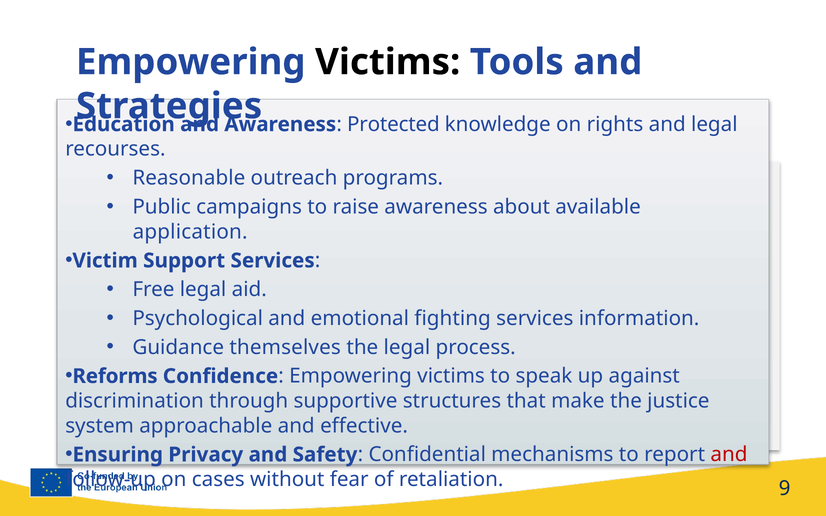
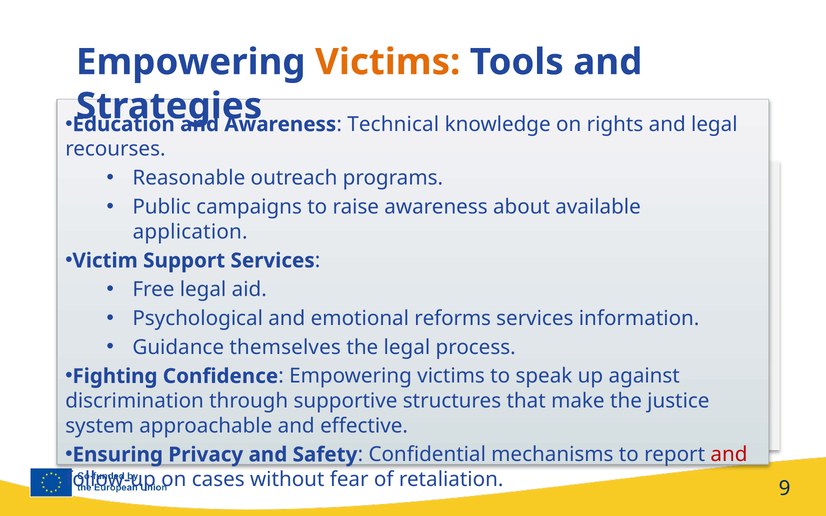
Victims colour: black -> orange (388, 62)
Protected: Protected -> Technical (393, 124)
fighting: fighting -> reforms (453, 319)
Reforms: Reforms -> Fighting (115, 376)
